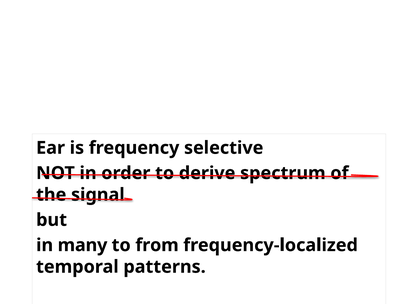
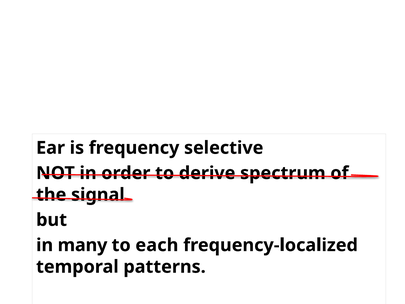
from: from -> each (157, 245)
